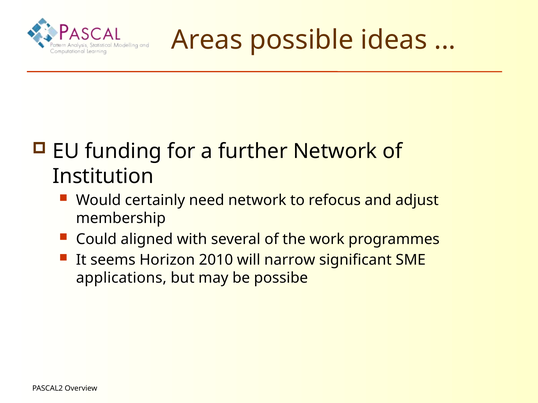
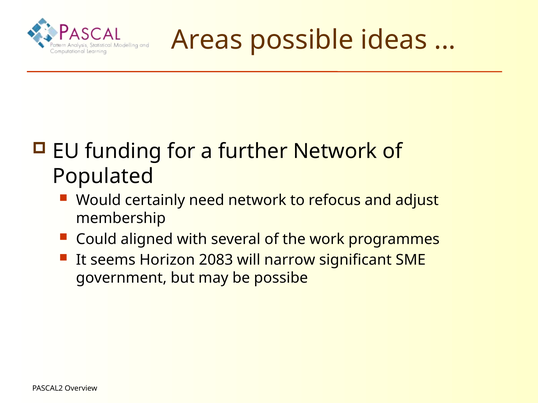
Institution: Institution -> Populated (103, 176)
2010: 2010 -> 2083 (216, 260)
applications: applications -> government (121, 278)
